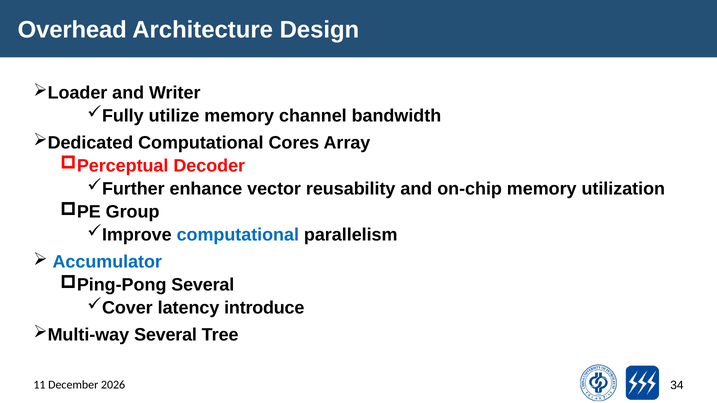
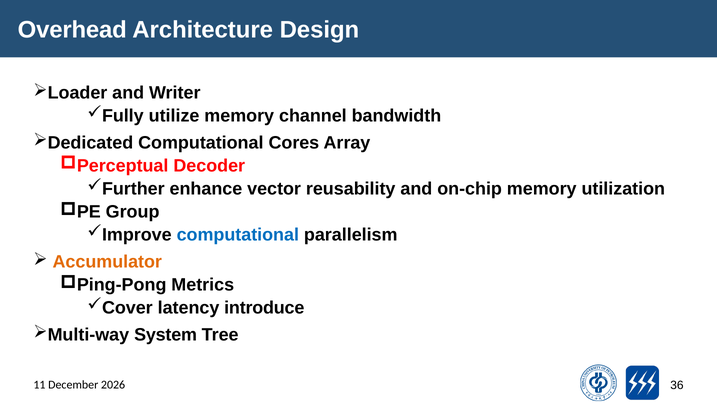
Accumulator colour: blue -> orange (107, 262)
Several: Several -> Metrics (203, 285)
Several: Several -> System (166, 335)
34: 34 -> 36 (677, 385)
